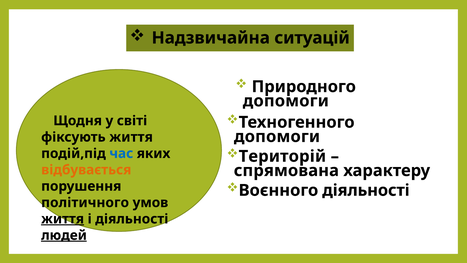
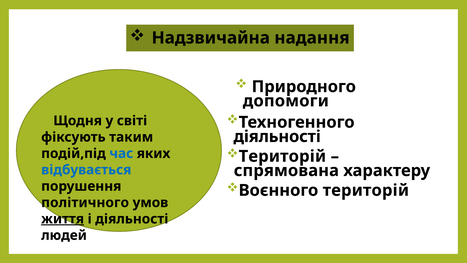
ситуацій: ситуацій -> надання (312, 38)
допомоги: допомоги -> діяльності (277, 136)
фіксують життя: життя -> таким (131, 137)
відбувається colour: orange -> blue (86, 170)
Воєнного діяльності: діяльності -> територій (366, 190)
людей underline: present -> none (64, 235)
